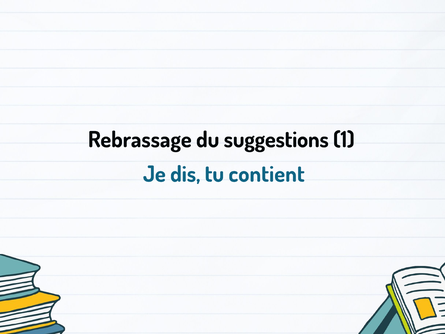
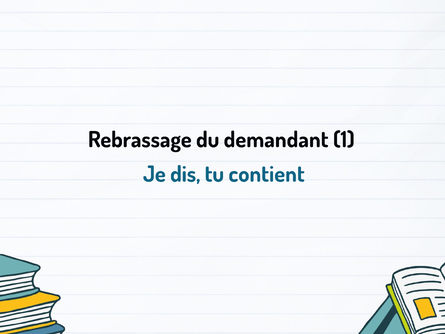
suggestions: suggestions -> demandant (276, 140)
